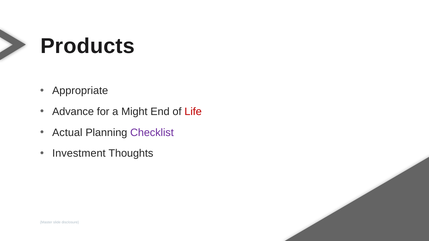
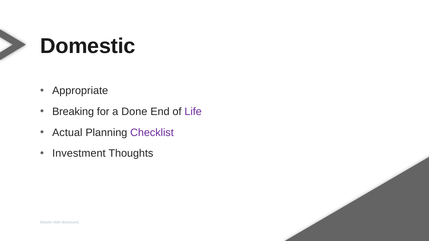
Products: Products -> Domestic (88, 46)
Advance: Advance -> Breaking (73, 112)
Might: Might -> Done (134, 112)
Life colour: red -> purple (193, 112)
